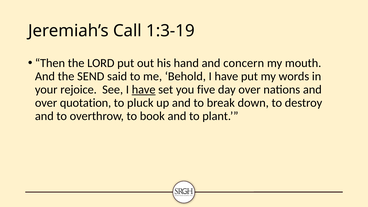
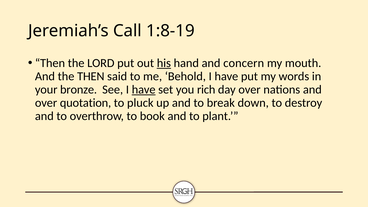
1:3-19: 1:3-19 -> 1:8-19 (170, 31)
his underline: none -> present (164, 63)
the SEND: SEND -> THEN (91, 76)
rejoice: rejoice -> bronze (79, 90)
five: five -> rich (206, 90)
